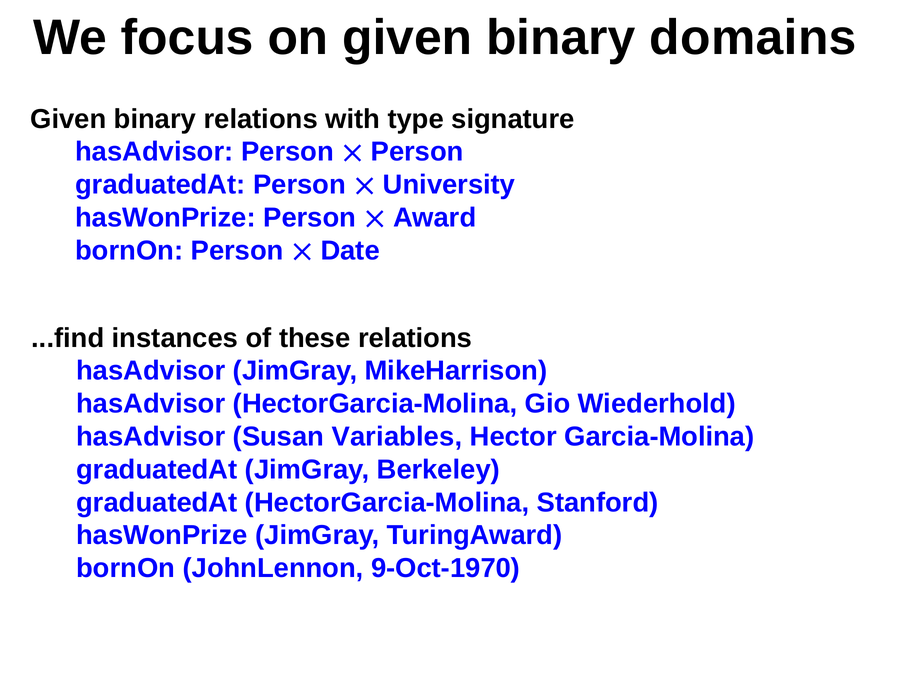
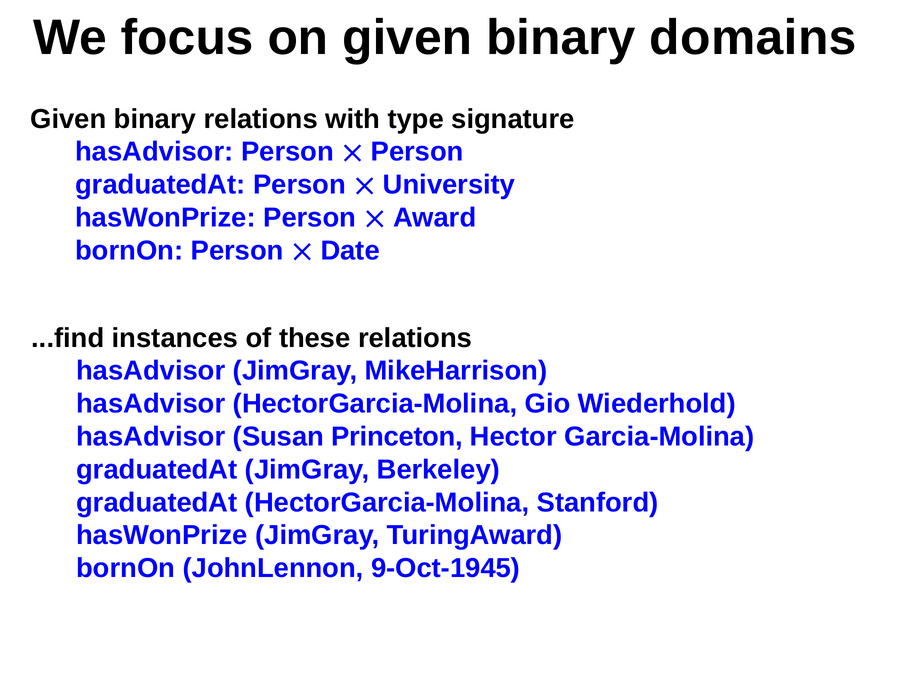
Variables: Variables -> Princeton (397, 437)
9-Oct-1970: 9-Oct-1970 -> 9-Oct-1945 (446, 569)
